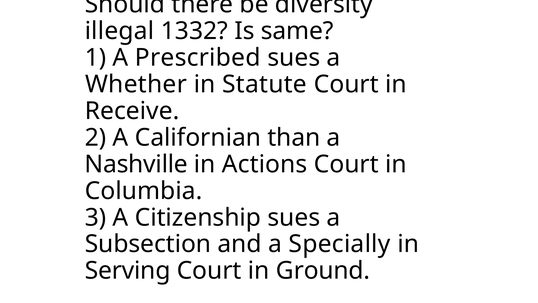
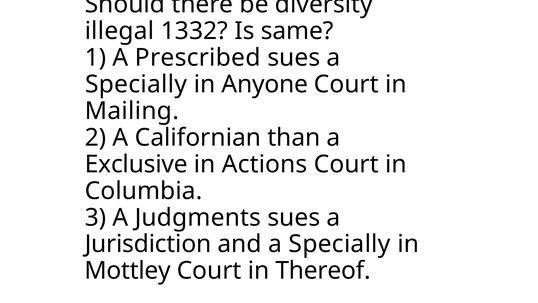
Whether: Whether -> Specially (136, 84)
Statute: Statute -> Anyone (265, 84)
Receive: Receive -> Mailing (132, 111)
Nashville: Nashville -> Exclusive (136, 164)
Citizenship: Citizenship -> Judgments (198, 217)
Subsection: Subsection -> Jurisdiction (148, 244)
Serving: Serving -> Mottley (128, 270)
Ground: Ground -> Thereof (323, 270)
